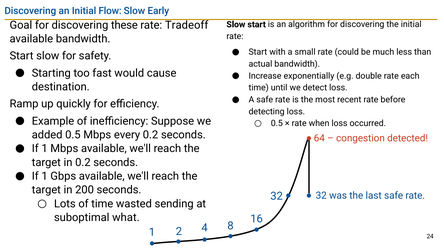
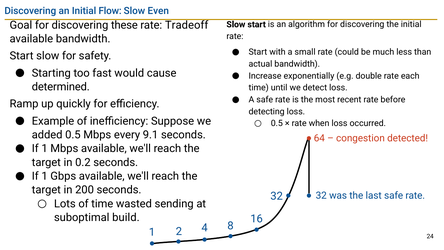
Early: Early -> Even (158, 11)
destination: destination -> determined (61, 87)
every 0.2: 0.2 -> 9.1 (151, 135)
what: what -> build (126, 217)
